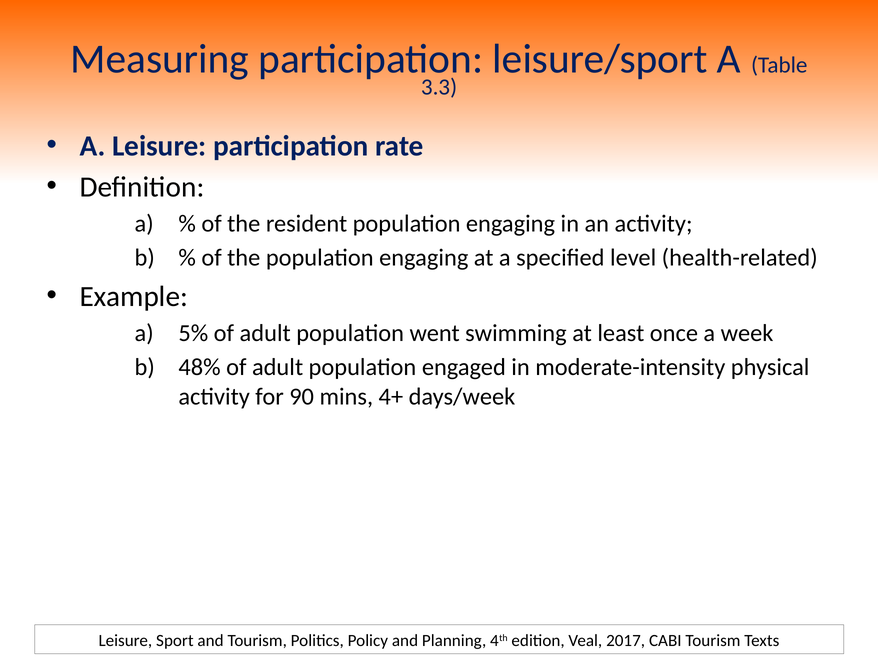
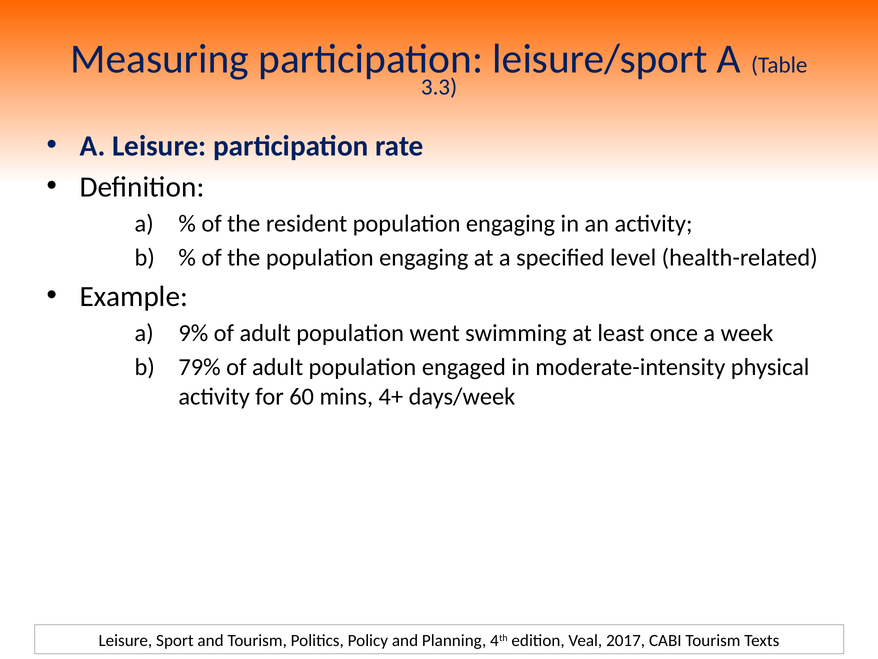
5%: 5% -> 9% (193, 333)
48%: 48% -> 79% (200, 367)
90: 90 -> 60 (302, 396)
